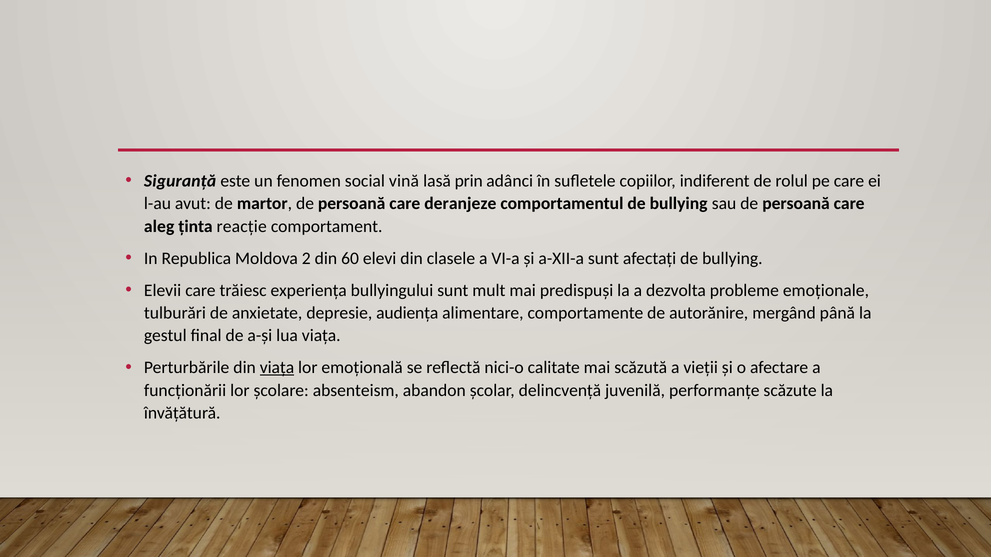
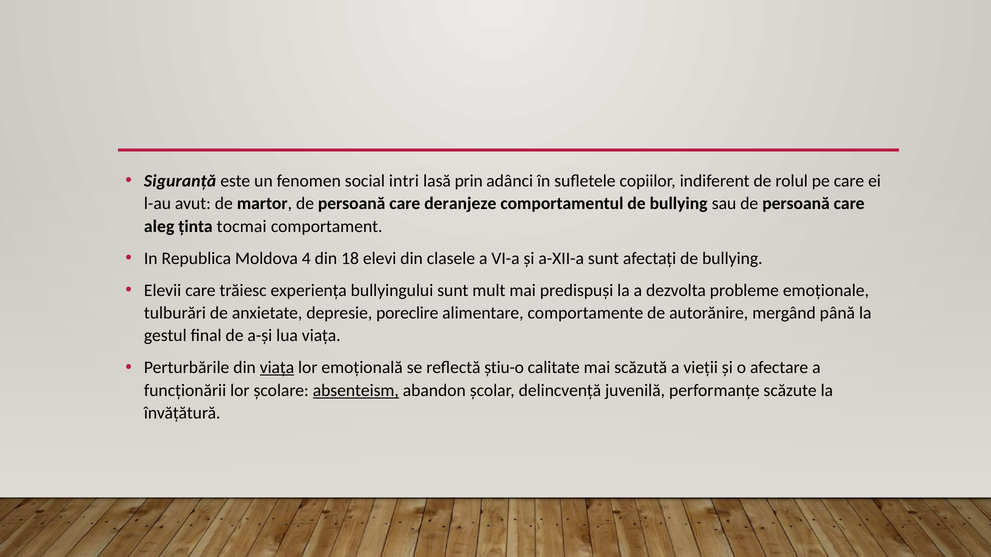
vină: vină -> intri (404, 181)
reacție: reacție -> tocmai (242, 226)
2: 2 -> 4 (306, 258)
60: 60 -> 18 (350, 258)
audiența: audiența -> poreclire (407, 313)
nici-o: nici-o -> știu-o (504, 368)
absenteism underline: none -> present (356, 391)
